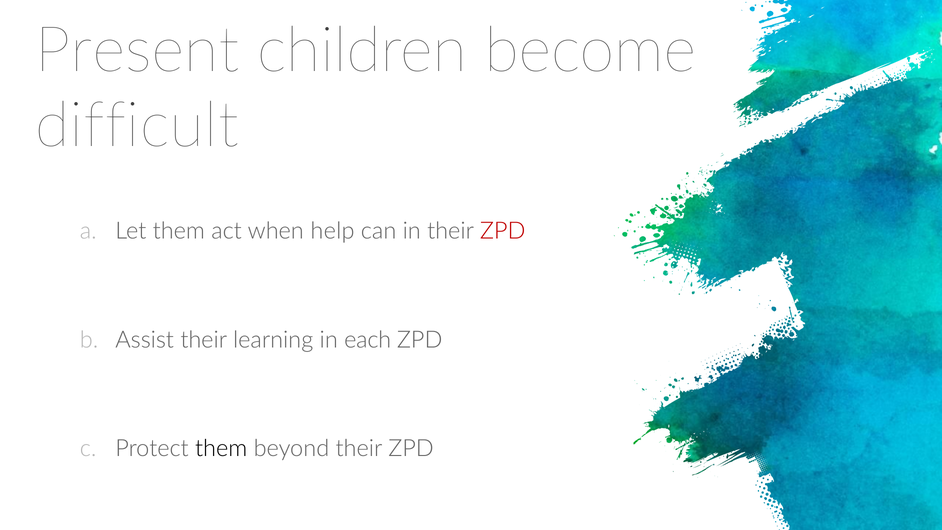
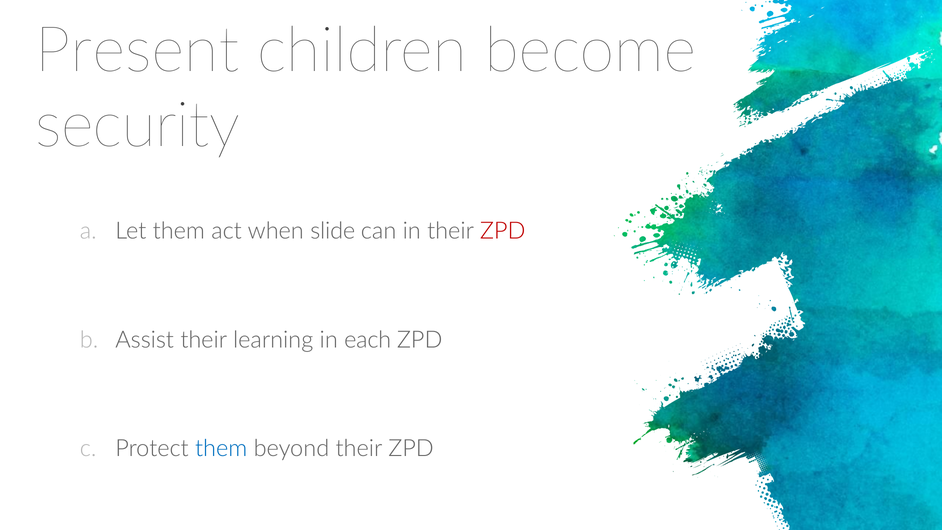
difficult: difficult -> security (138, 126)
help: help -> slide (333, 231)
them colour: black -> blue (221, 449)
